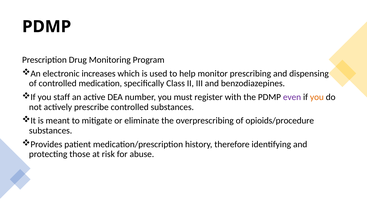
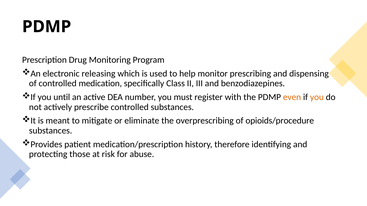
increases: increases -> releasing (99, 74)
staff: staff -> until (62, 97)
even colour: purple -> orange (292, 97)
